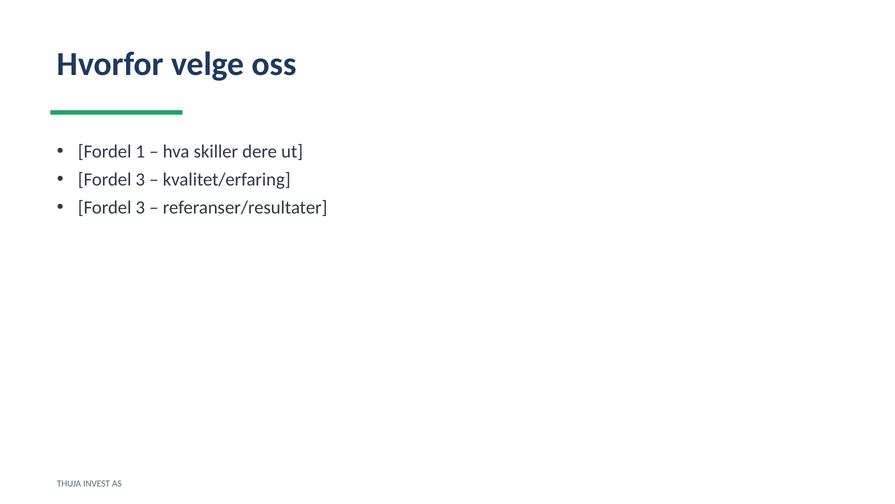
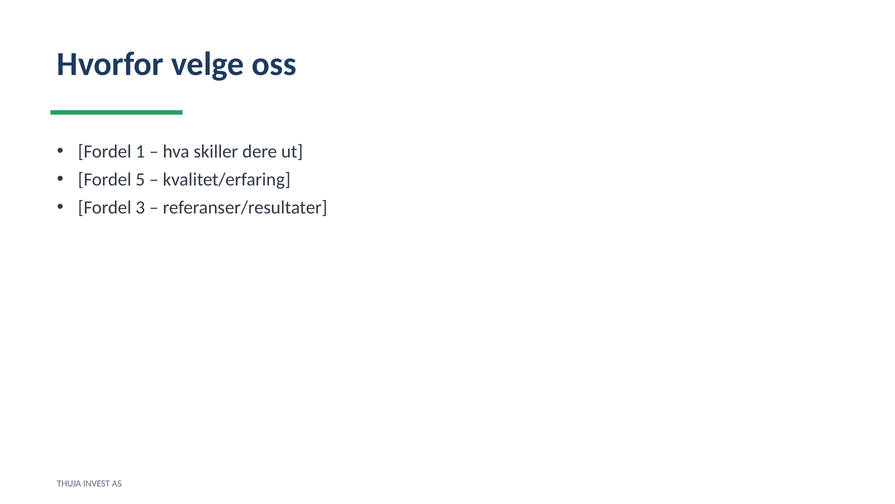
3: 3 -> 5 (140, 180)
